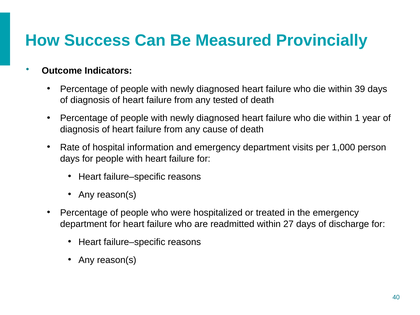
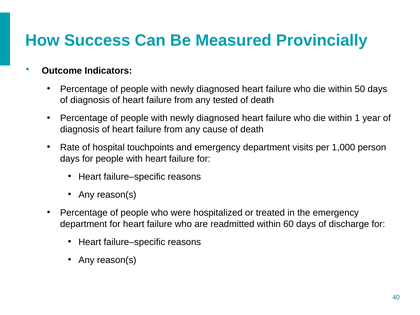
39: 39 -> 50 (360, 89)
information: information -> touchpoints (151, 147)
27: 27 -> 60 (288, 224)
